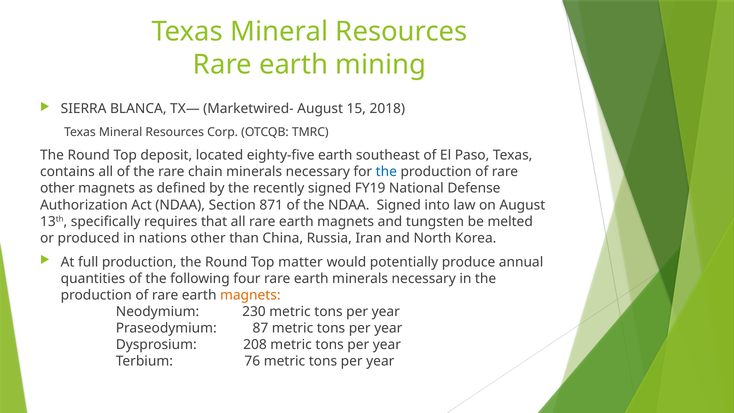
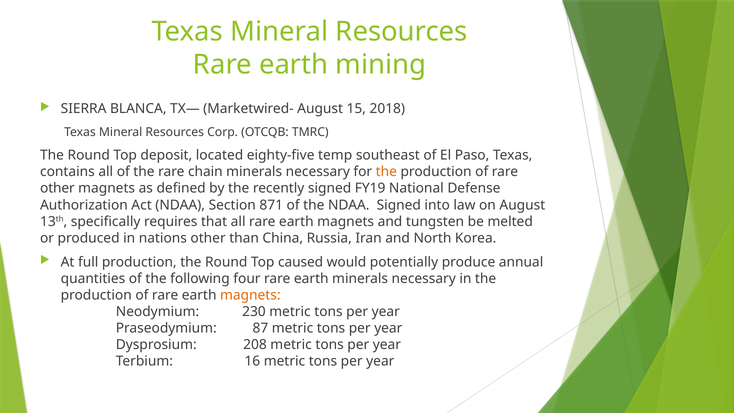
eighty-five earth: earth -> temp (335, 155)
the colour: blue -> orange (386, 172)
matter: matter -> caused (301, 262)
76: 76 -> 16 (252, 361)
